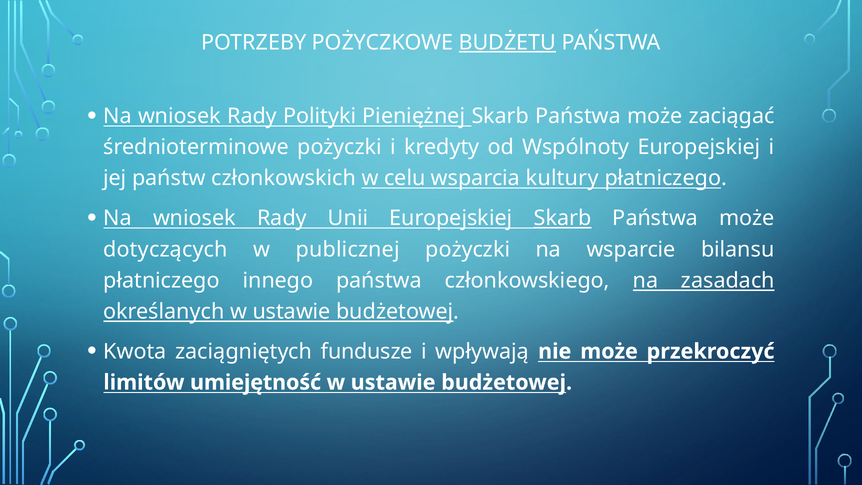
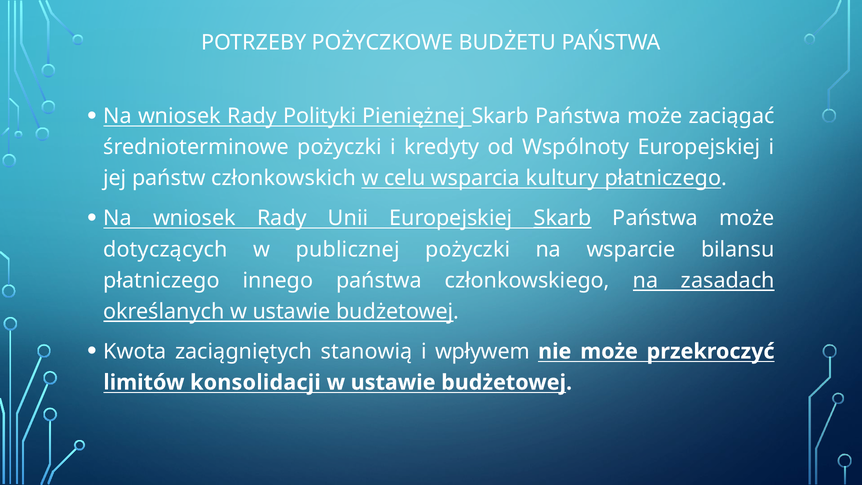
BUDŻETU underline: present -> none (507, 43)
fundusze: fundusze -> stanowią (367, 351)
wpływają: wpływają -> wpływem (482, 351)
umiejętność: umiejętność -> konsolidacji (255, 382)
